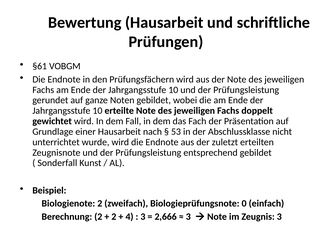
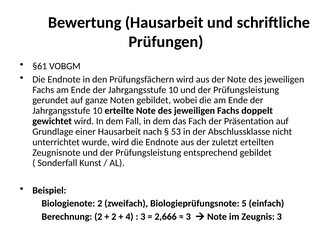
0: 0 -> 5 (244, 204)
